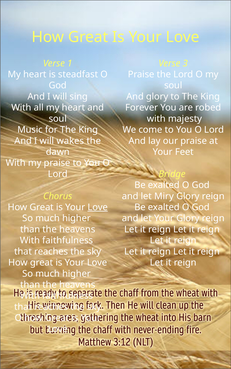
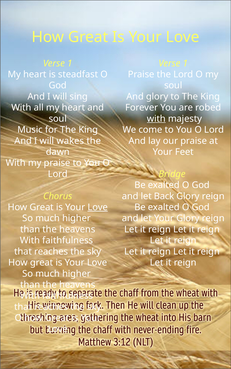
3: 3 -> 1 (185, 63)
with underline: none -> present (156, 119)
Miry: Miry -> Back (164, 196)
